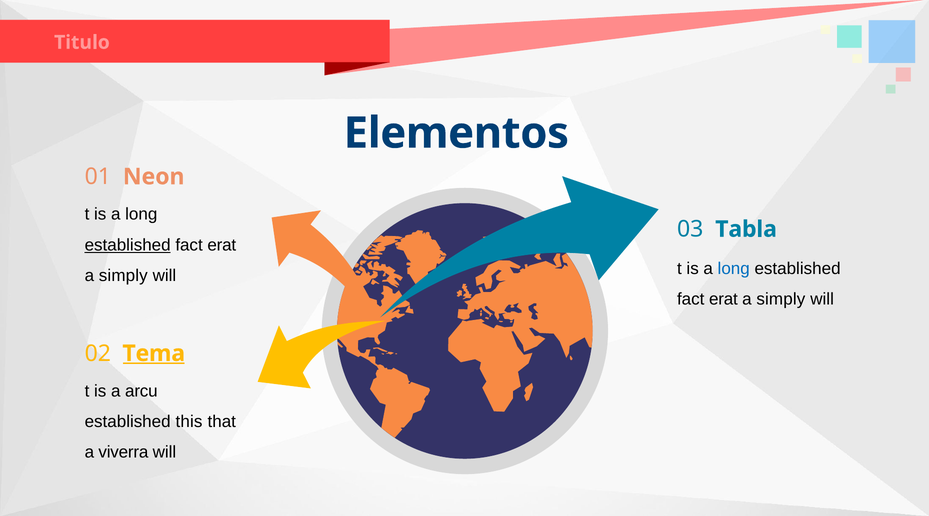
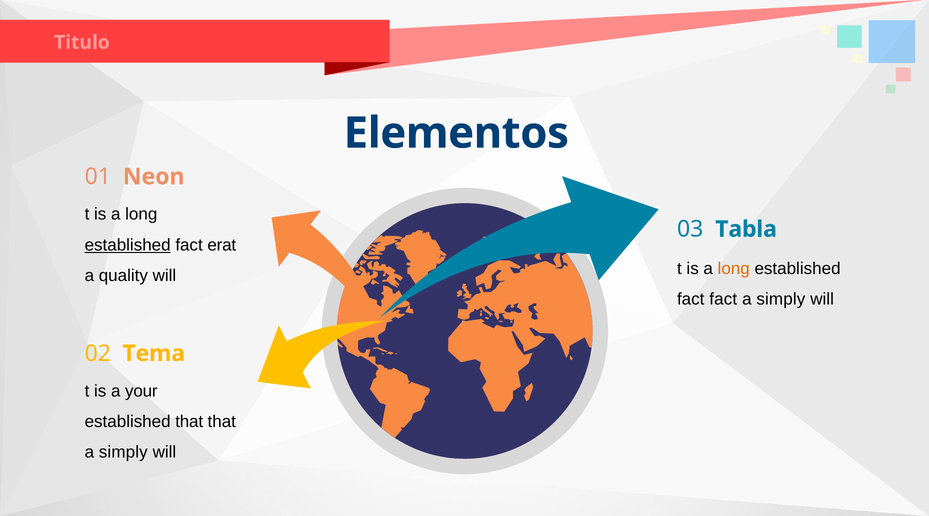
long colour: blue -> orange (734, 269)
simply: simply -> quality (123, 276)
erat: erat -> fact (723, 299)
Tema underline: present -> none (154, 354)
arcu: arcu -> your (141, 391)
established this: this -> that (189, 422)
viverra: viverra -> simply (123, 452)
